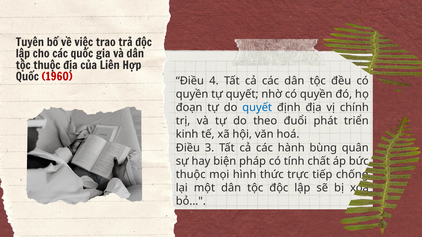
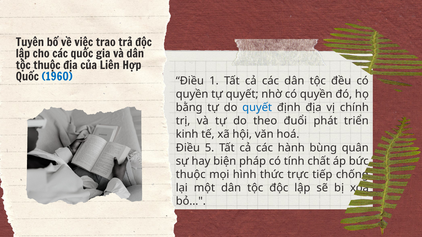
1960 colour: red -> blue (57, 77)
4: 4 -> 1 (214, 81)
đoạn: đoạn -> bằng (189, 108)
3: 3 -> 5 (210, 148)
